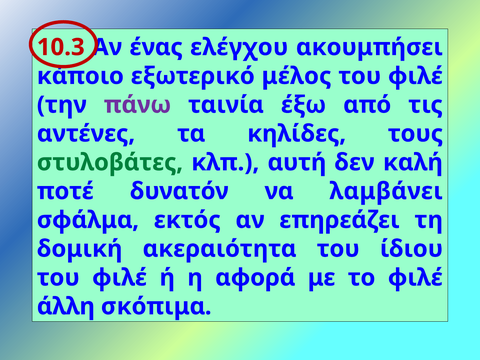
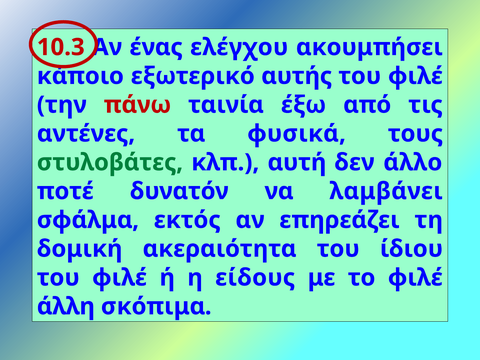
μέλος: μέλος -> αυτής (297, 76)
πάνω colour: purple -> red (137, 105)
κηλίδες: κηλίδες -> φυσικά (297, 134)
καλή: καλή -> άλλο (413, 162)
αφορά: αφορά -> είδους (255, 278)
